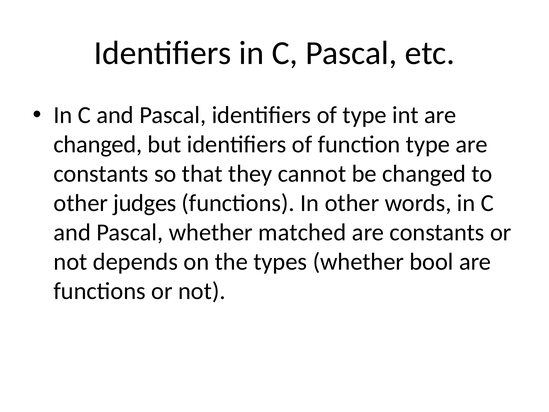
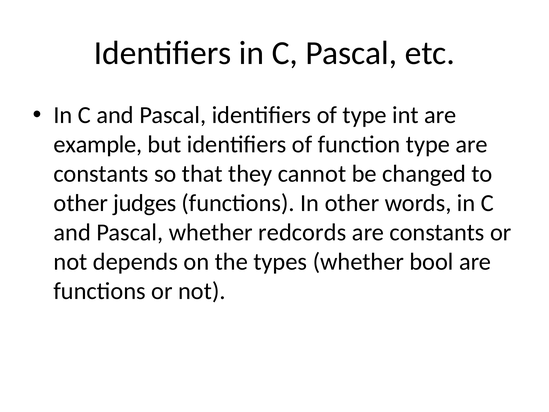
changed: changed -> example (98, 144)
matched: matched -> redcords (302, 232)
